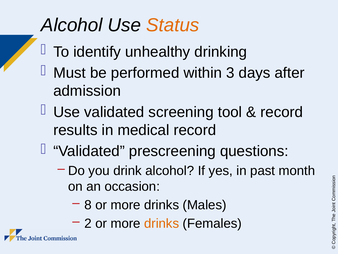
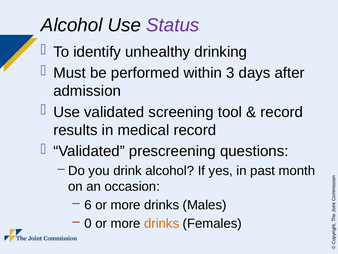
Status colour: orange -> purple (173, 25)
8: 8 -> 6 (88, 205)
2: 2 -> 0 (88, 223)
